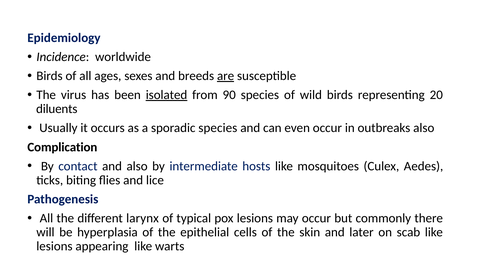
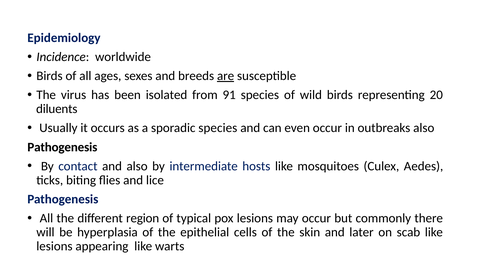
isolated underline: present -> none (167, 95)
90: 90 -> 91 (229, 95)
Complication: Complication -> Pathogenesis (62, 147)
larynx: larynx -> region (143, 218)
